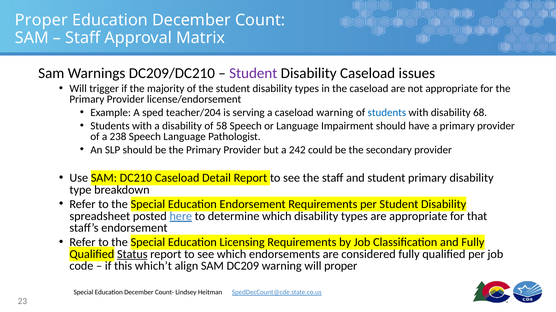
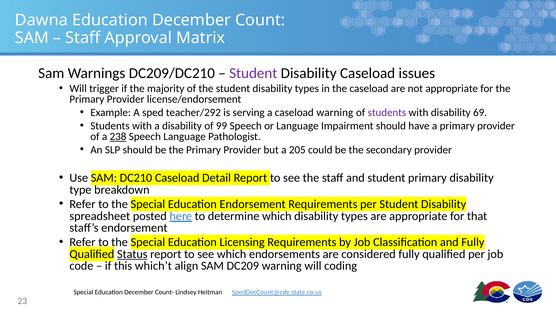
Proper: Proper -> Dawna (41, 20)
teacher/204: teacher/204 -> teacher/292 (193, 113)
students colour: blue -> purple (387, 113)
68: 68 -> 69 (480, 113)
58: 58 -> 99 (222, 126)
238 underline: none -> present (118, 137)
242: 242 -> 205 (297, 150)
will proper: proper -> coding (341, 267)
